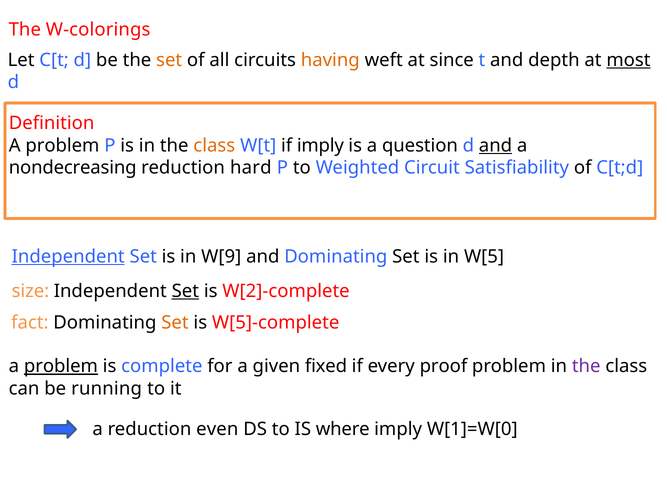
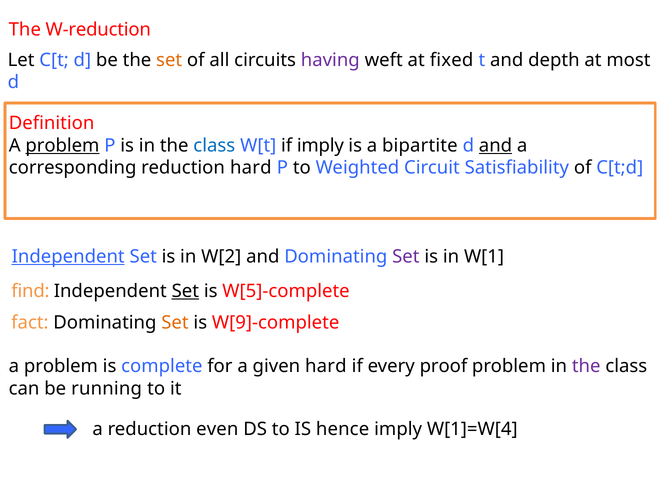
W-colorings: W-colorings -> W-reduction (98, 29)
having colour: orange -> purple (330, 60)
since: since -> fixed (452, 60)
most underline: present -> none (628, 60)
problem underline: none -> present (62, 146)
class colour: orange -> blue (214, 146)
question: question -> bipartite (420, 146)
nondecreasing: nondecreasing -> corresponding (73, 168)
W[9: W[9 -> W[2 (221, 257)
Set colour: black -> purple (406, 257)
W[5: W[5 -> W[1 (484, 257)
size: size -> find (30, 291)
W[2]-complete: W[2]-complete -> W[5]-complete (286, 291)
W[5]-complete: W[5]-complete -> W[9]-complete (276, 323)
problem underline: present -> none (61, 366)
given fixed: fixed -> hard (326, 366)
where: where -> hence (343, 429)
W[1]=W[0: W[1]=W[0 -> W[1]=W[4 (472, 429)
